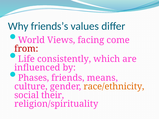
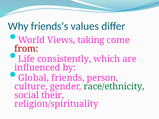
facing: facing -> taking (91, 40)
Phases: Phases -> Global (33, 78)
means: means -> person (102, 78)
race/ethnicity colour: orange -> green (114, 87)
